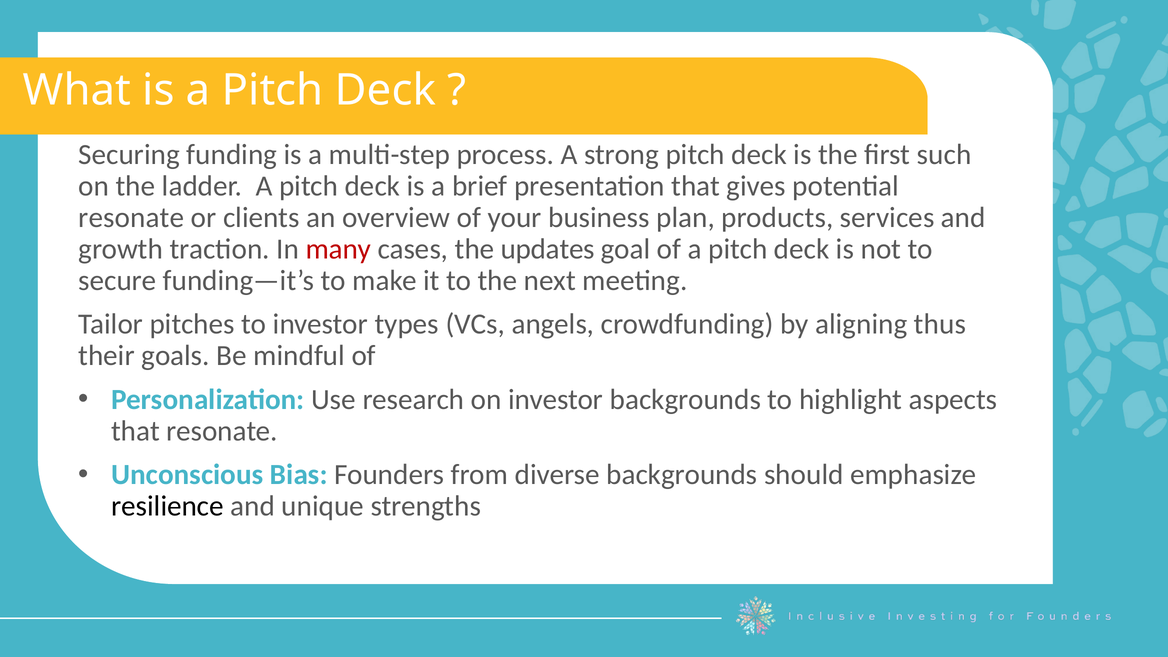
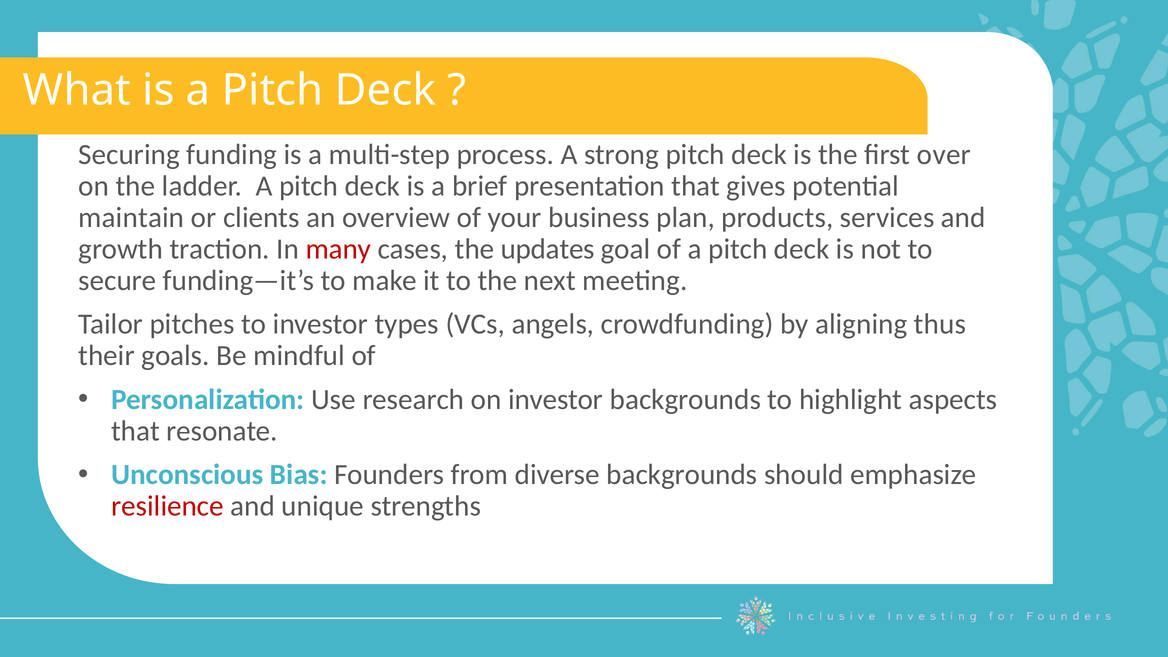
such: such -> over (944, 154)
resonate: resonate -> maintain (131, 217)
resilience colour: black -> red (167, 506)
